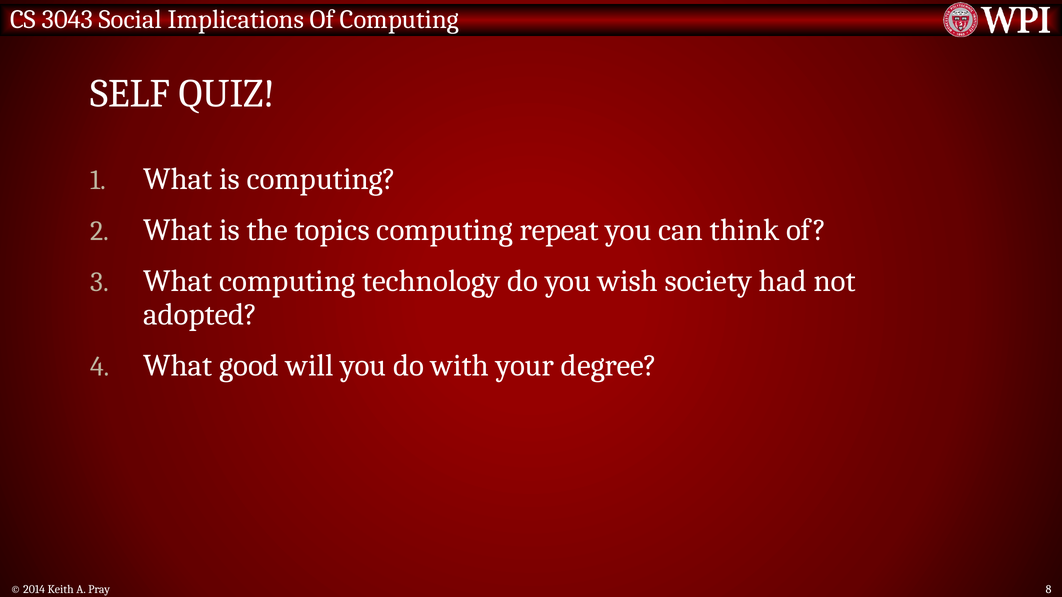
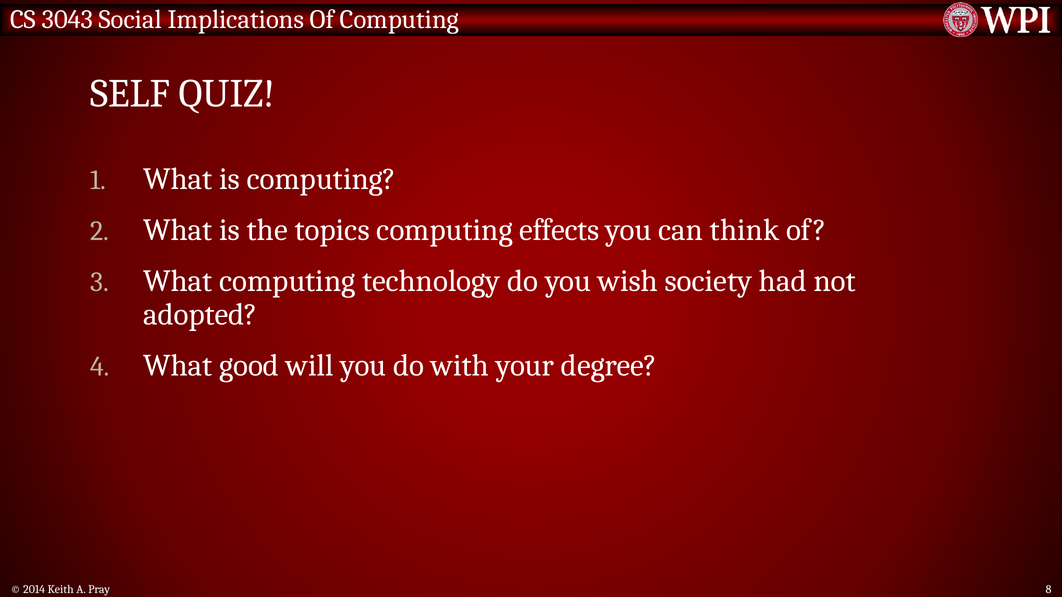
repeat: repeat -> effects (559, 230)
